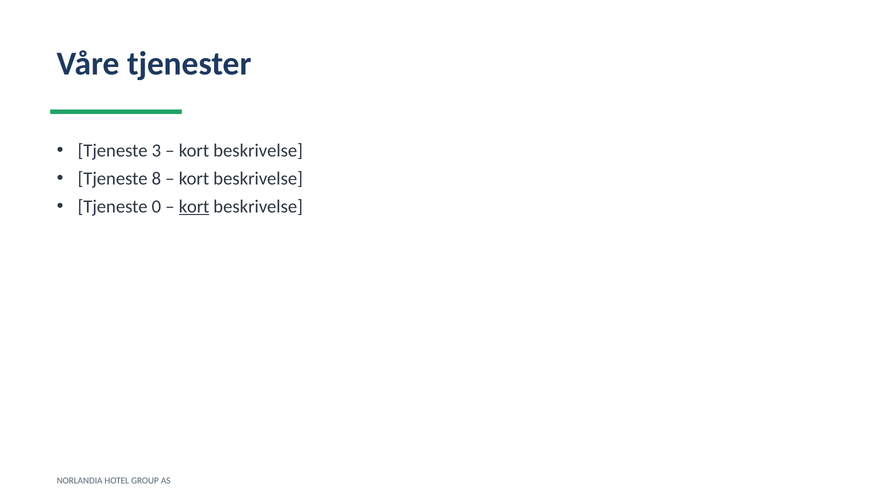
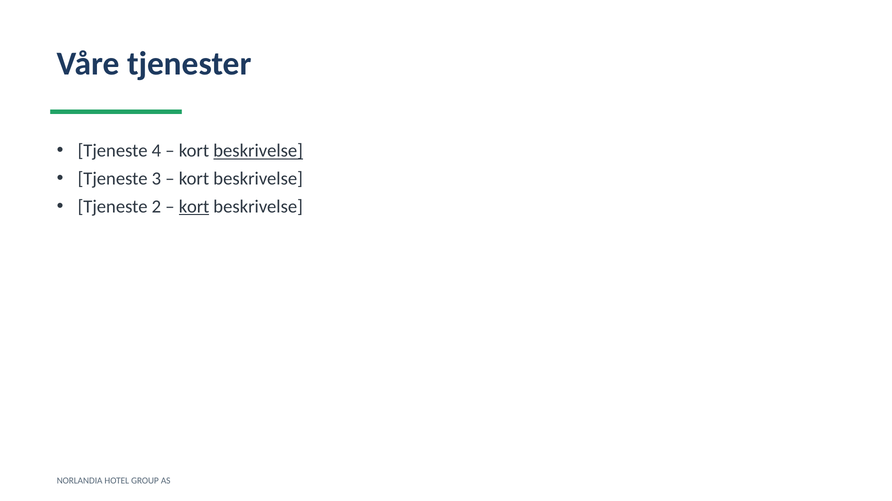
3: 3 -> 4 (156, 151)
beskrivelse underline: none -> present (258, 151)
8: 8 -> 3 (156, 179)
0: 0 -> 2 (156, 207)
